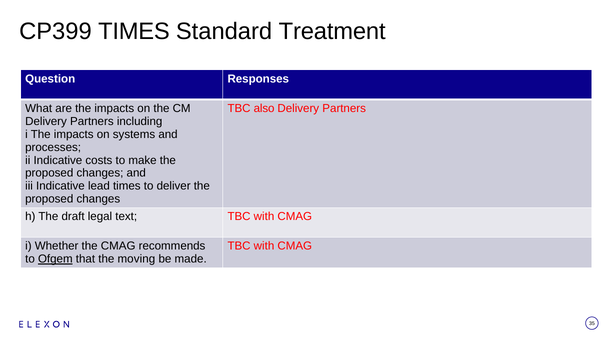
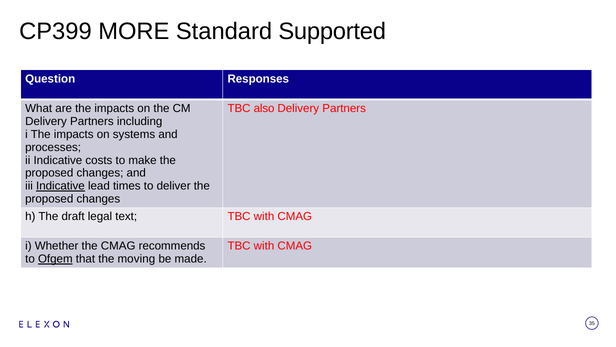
CP399 TIMES: TIMES -> MORE (134, 31)
Treatment: Treatment -> Supported (332, 31)
Indicative underline: none -> present (60, 186)
